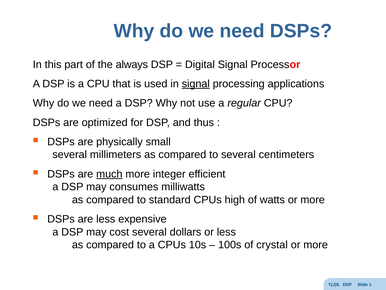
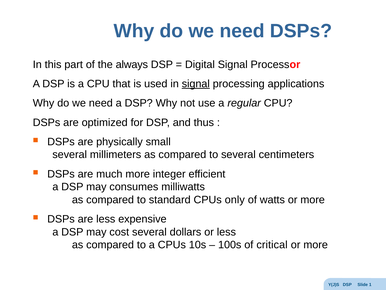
much underline: present -> none (109, 174)
high: high -> only (235, 199)
crystal: crystal -> critical (272, 245)
